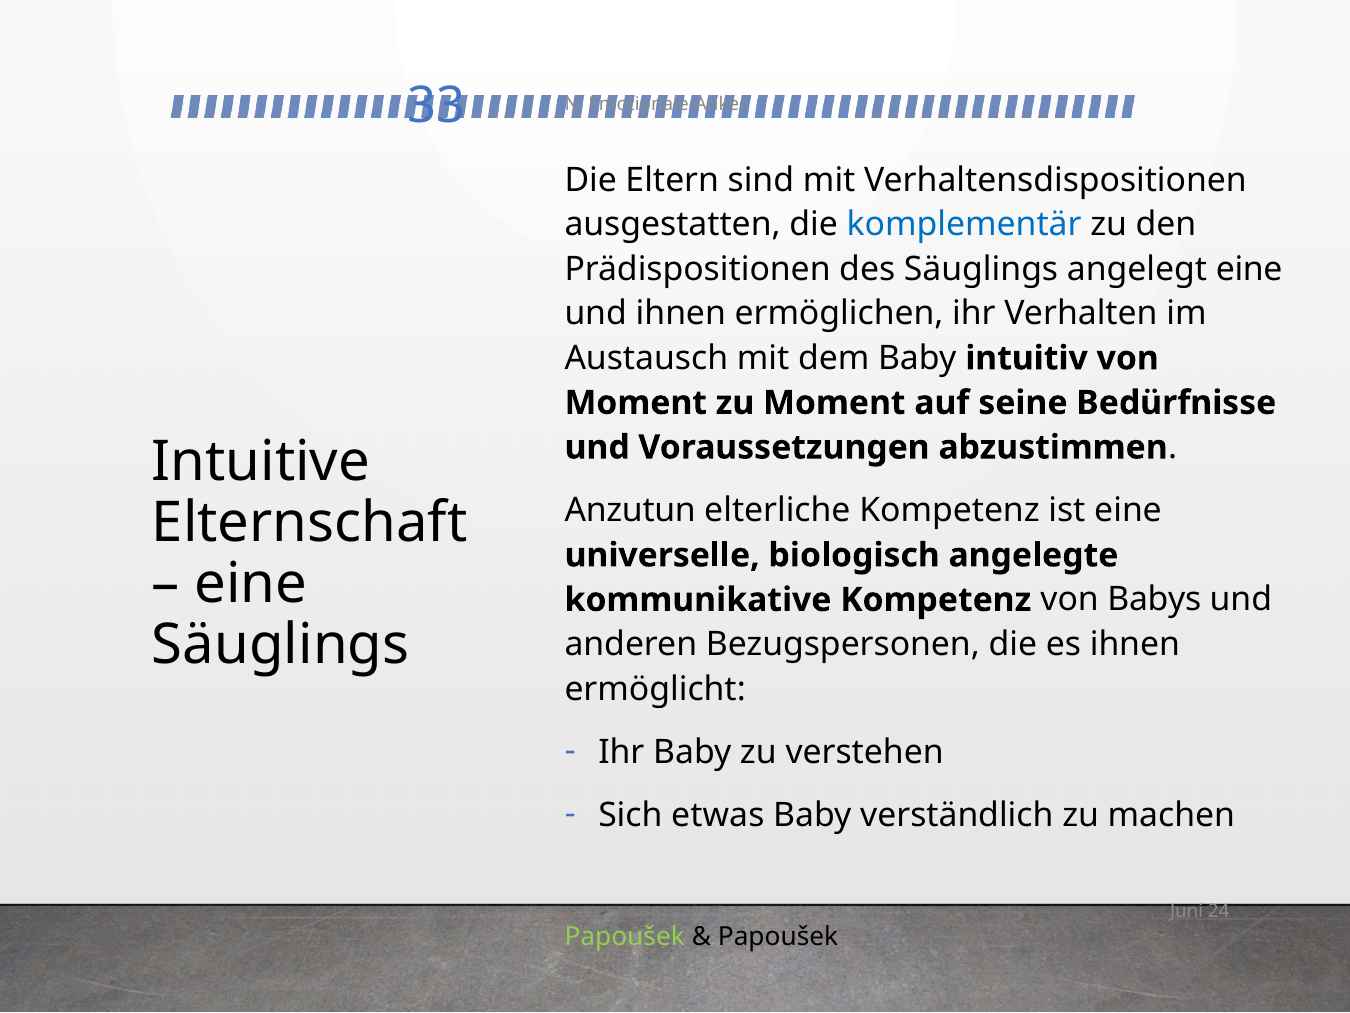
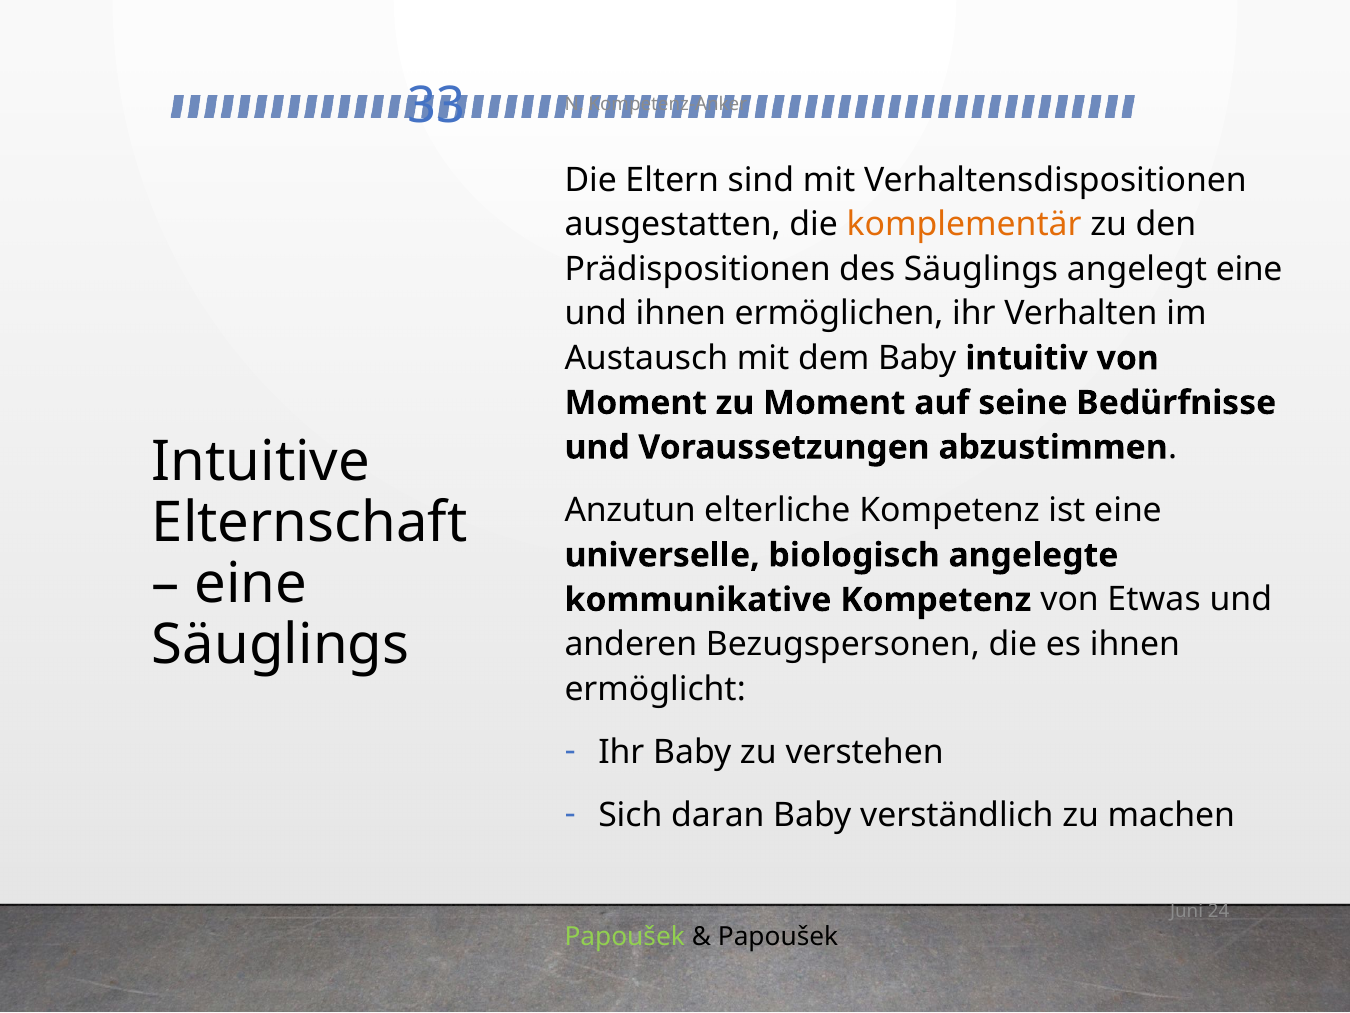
Emotionale-Anker: Emotionale-Anker -> Kompetenz-Anker (668, 104)
komplementär colour: blue -> orange (964, 224)
Babys: Babys -> Etwas (1154, 600)
etwas: etwas -> daran (718, 815)
